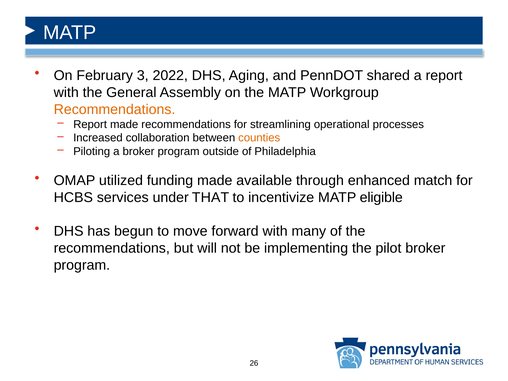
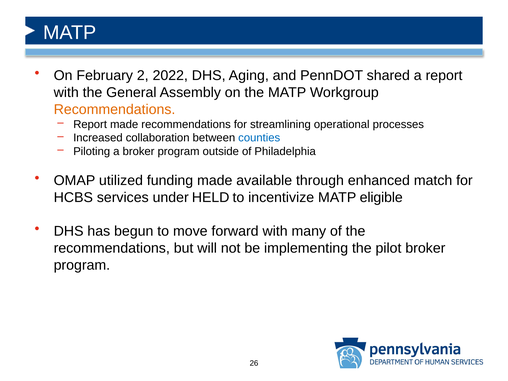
3: 3 -> 2 (143, 75)
counties colour: orange -> blue (259, 138)
THAT: THAT -> HELD (211, 197)
